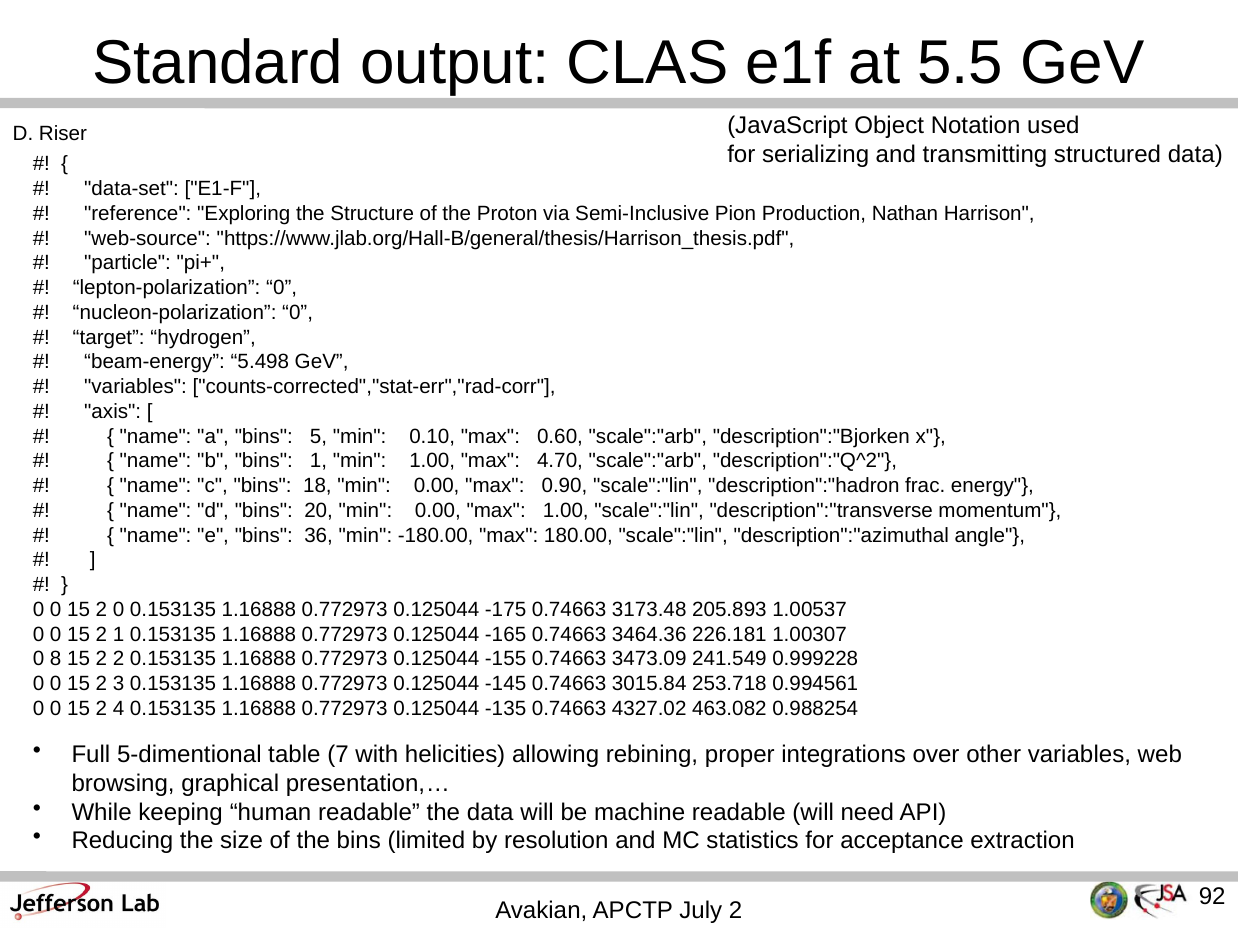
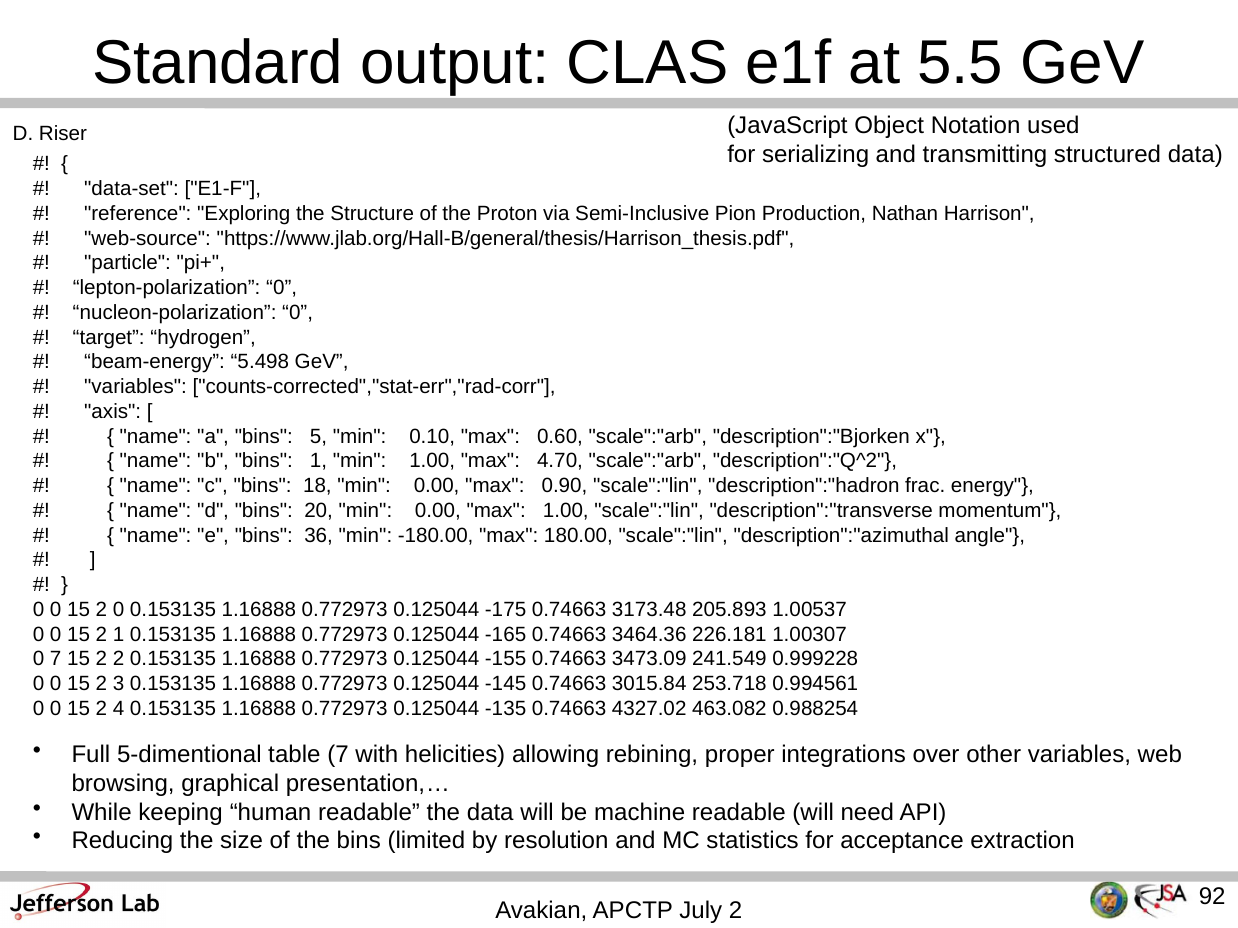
0 8: 8 -> 7 (56, 659)
